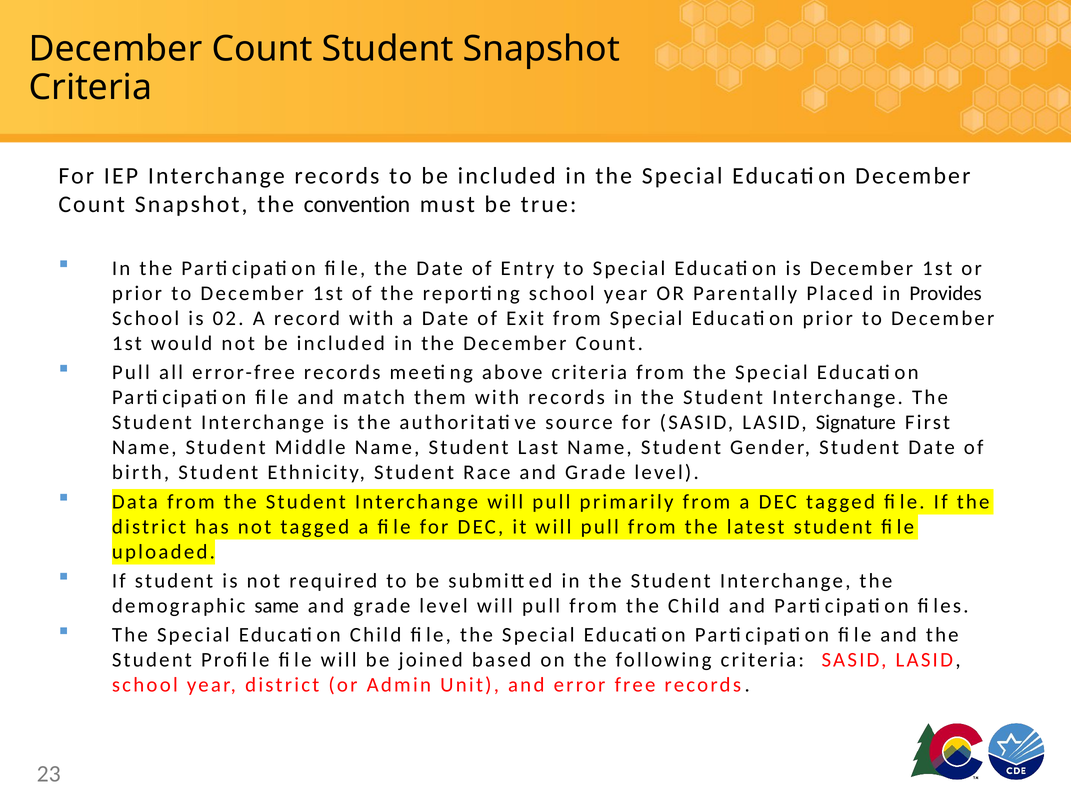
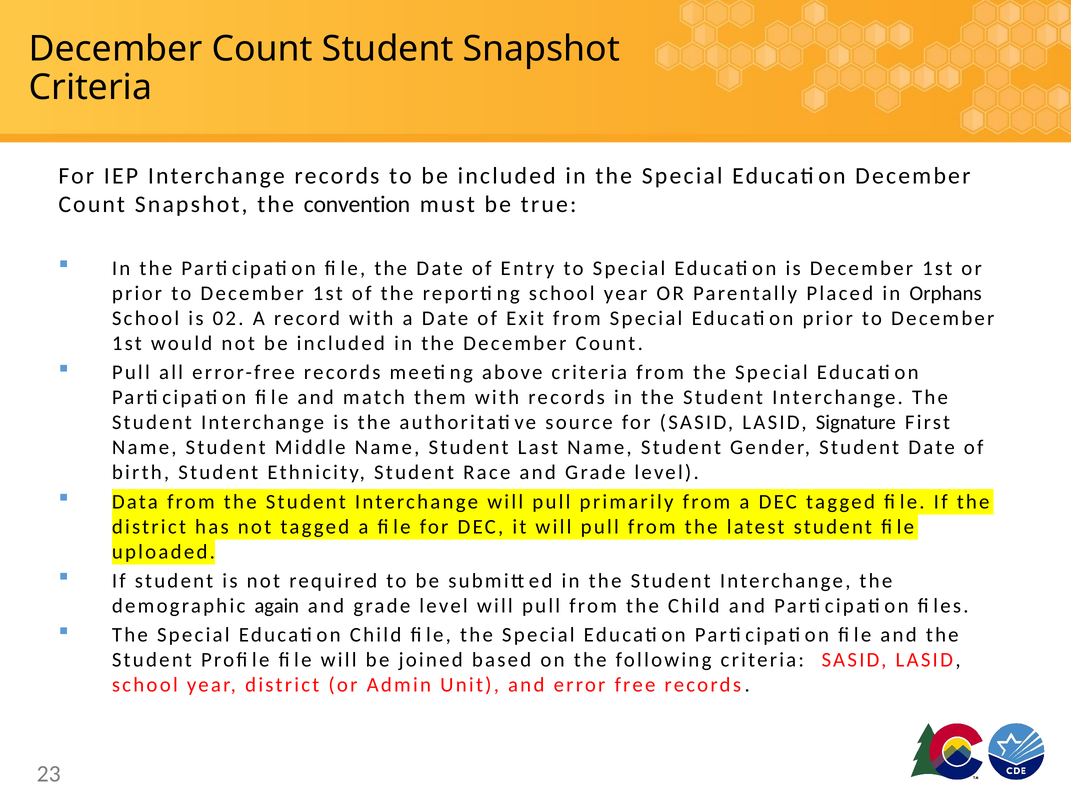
Provides: Provides -> Orphans (946, 294)
same: same -> again (277, 606)
